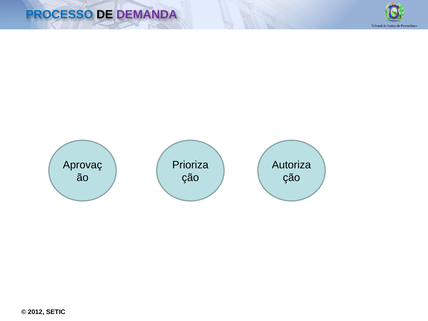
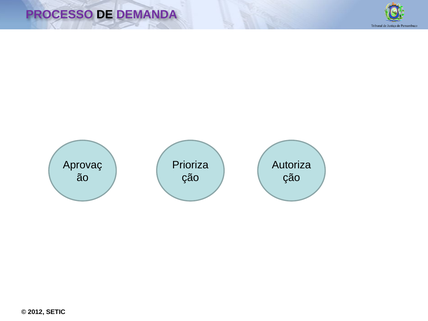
PROCESSO colour: blue -> purple (59, 15)
